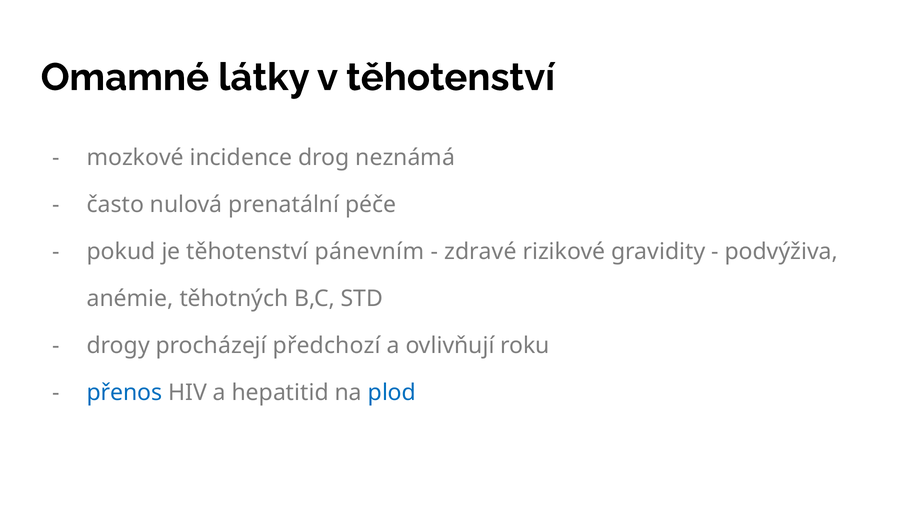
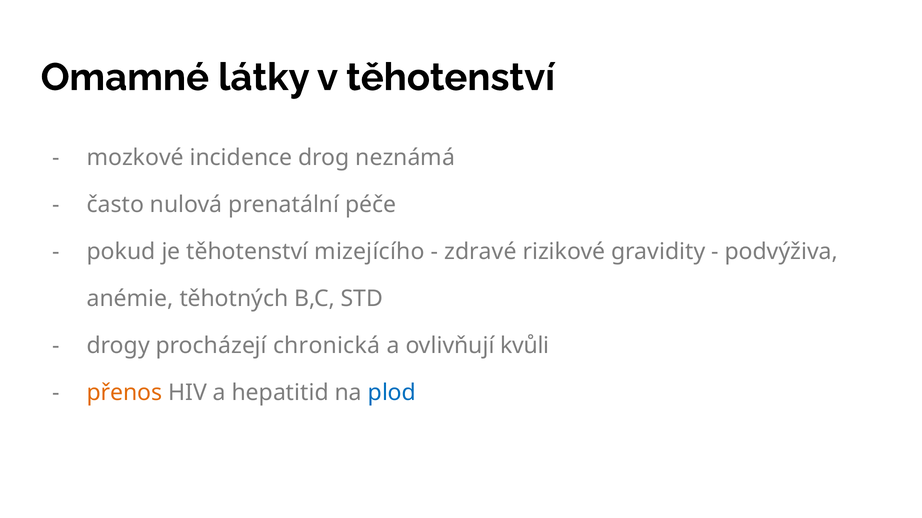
pánevním: pánevním -> mizejícího (369, 252)
předchozí: předchozí -> chronická (327, 346)
roku: roku -> kvůli (525, 346)
přenos colour: blue -> orange (124, 393)
